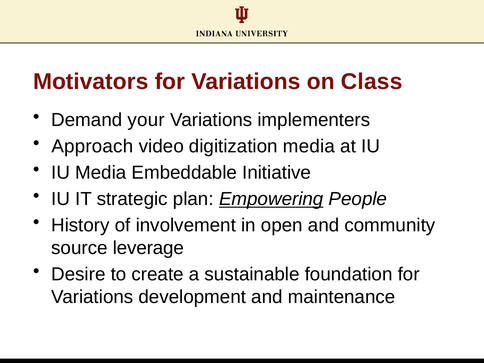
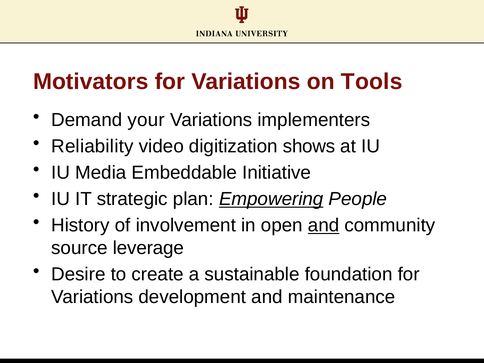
Class: Class -> Tools (372, 82)
Approach: Approach -> Reliability (92, 146)
digitization media: media -> shows (309, 146)
and underline: none -> present (324, 225)
